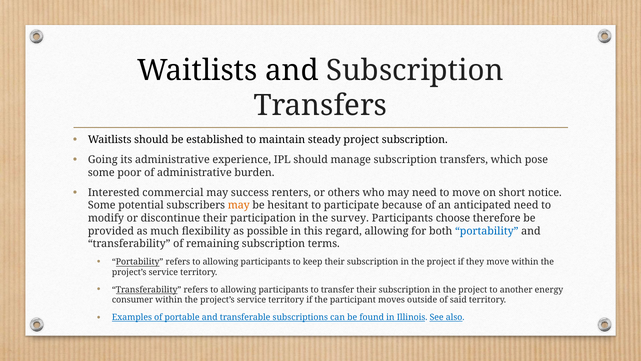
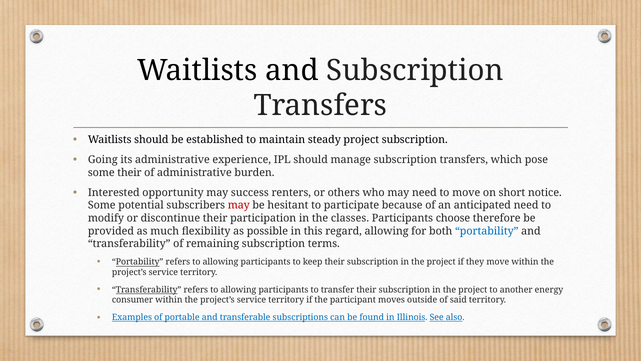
some poor: poor -> their (129, 172)
commercial: commercial -> opportunity (173, 192)
may colour: orange -> red (239, 205)
survey: survey -> classes (350, 218)
